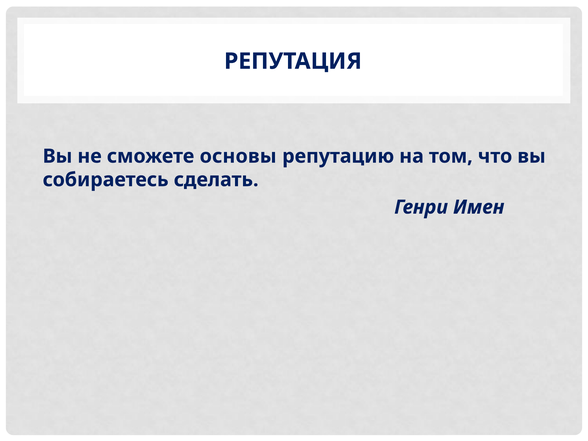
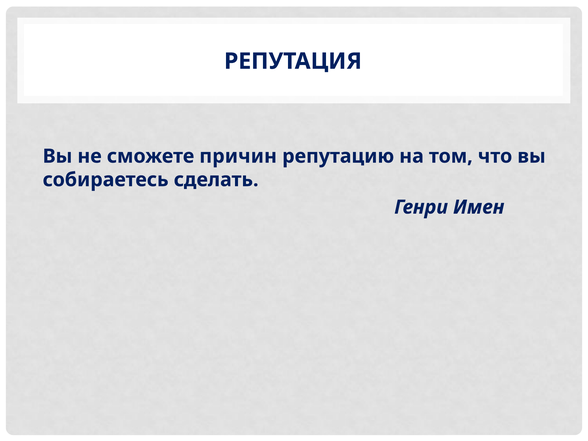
основы: основы -> причин (238, 156)
